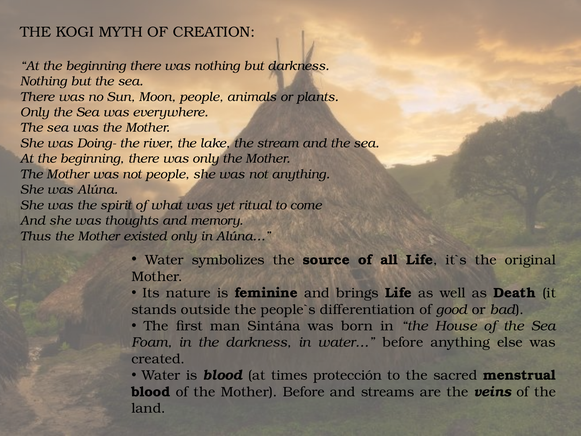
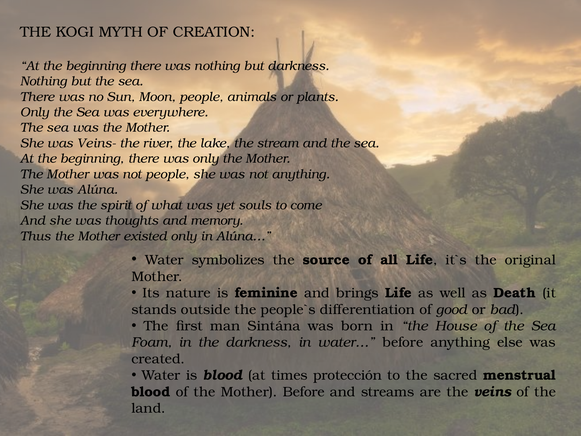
Doing-: Doing- -> Veins- (97, 143)
ritual: ritual -> souls (255, 205)
